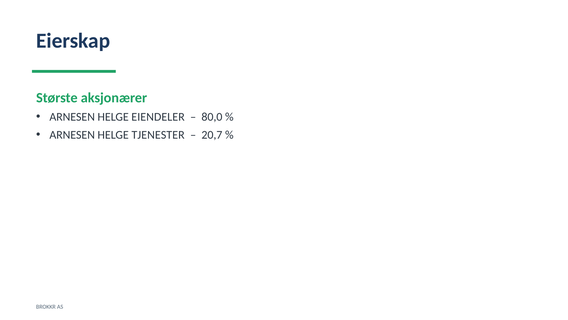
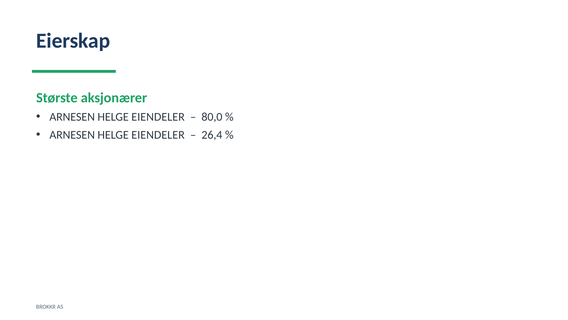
TJENESTER: TJENESTER -> EIENDELER (158, 135)
20,7: 20,7 -> 26,4 (212, 135)
